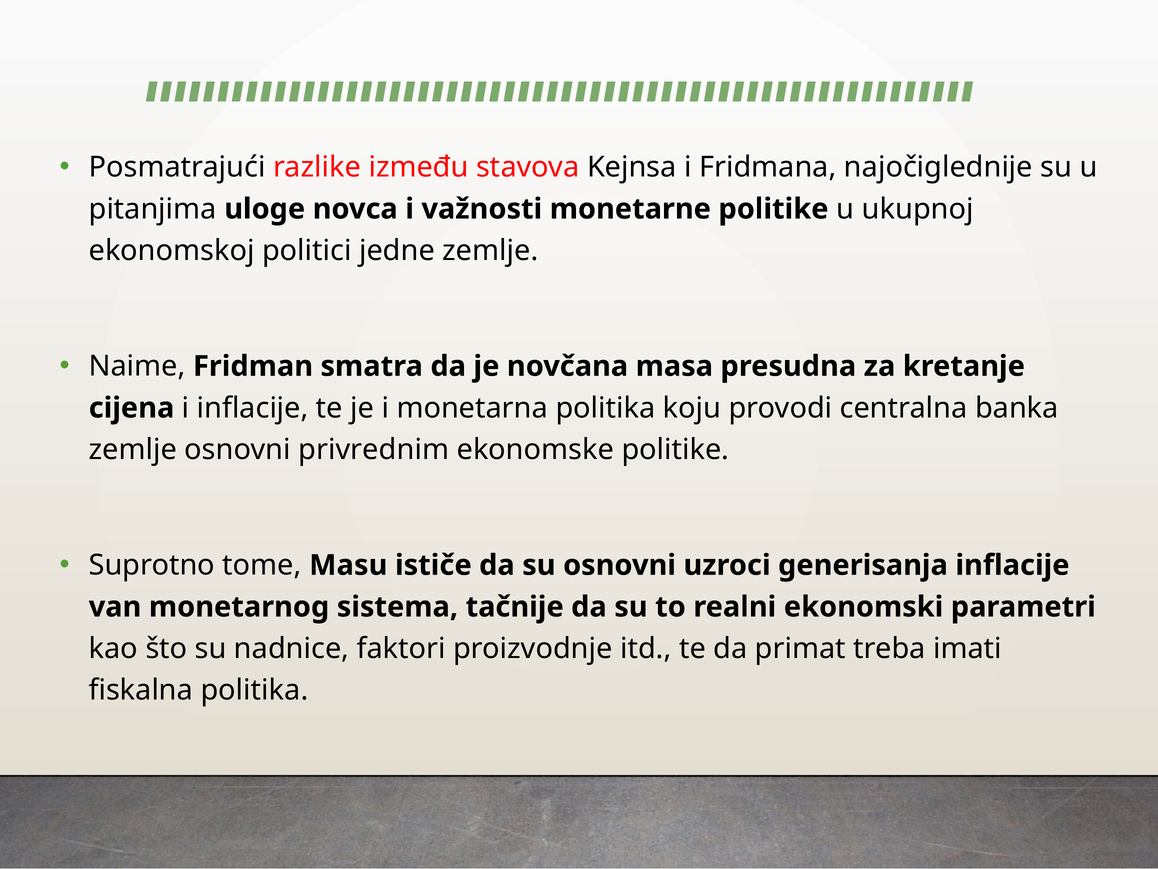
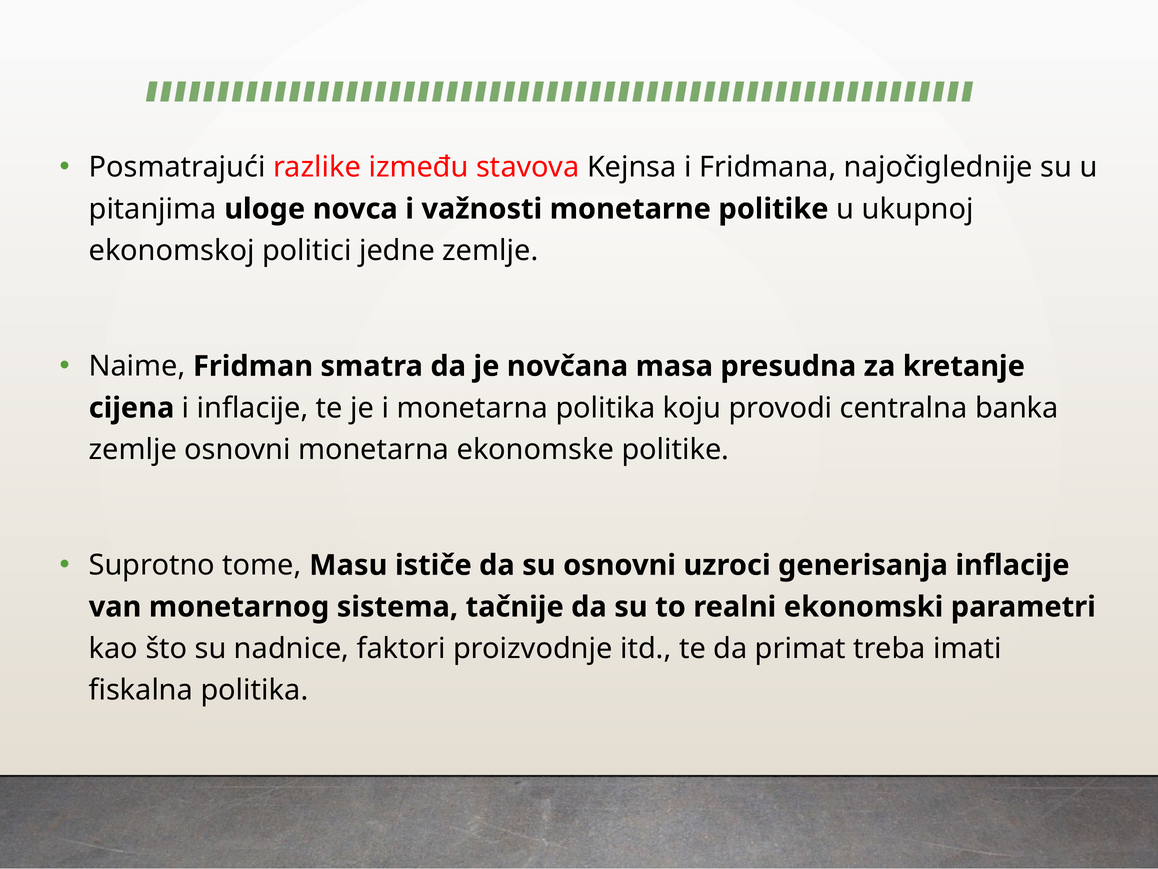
osnovni privrednim: privrednim -> monetarna (374, 449)
